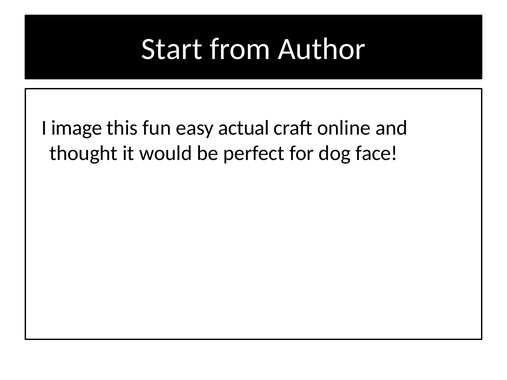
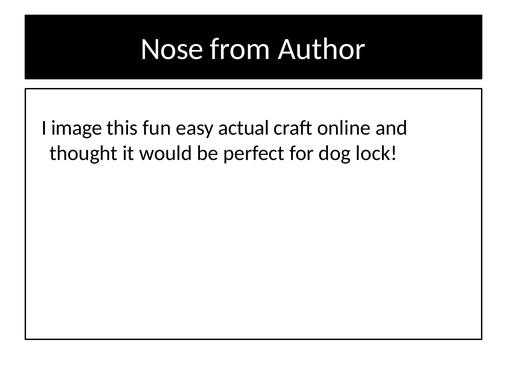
Start: Start -> Nose (172, 49)
face: face -> lock (376, 153)
